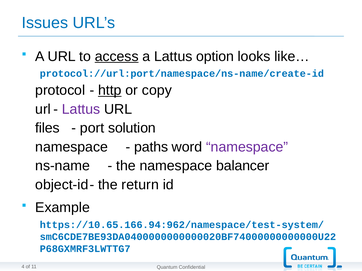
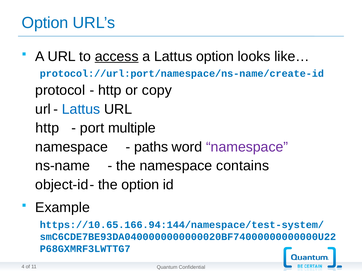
Issues: Issues -> Option (45, 23)
http underline: present -> none (110, 90)
Lattus colour: purple -> blue (81, 109)
files: files -> http (47, 128)
solution: solution -> multiple (132, 128)
balancer: balancer -> contains (243, 166)
the return: return -> option (140, 185)
https://10.65.166.94:962/namespace/test-system/: https://10.65.166.94:962/namespace/test-system/ -> https://10.65.166.94:144/namespace/test-system/ (182, 225)
